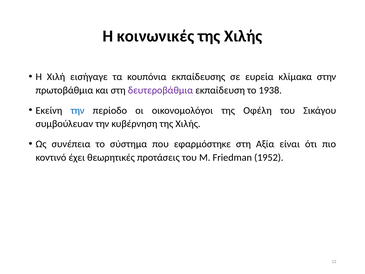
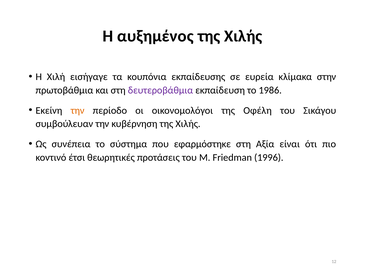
κοινωνικές: κοινωνικές -> αυξημένος (155, 36)
1938: 1938 -> 1986 (270, 90)
την colour: blue -> orange (78, 110)
έχει: έχει -> έτσι (77, 157)
1952: 1952 -> 1996 (269, 157)
